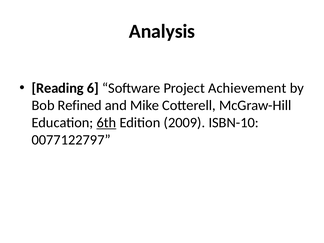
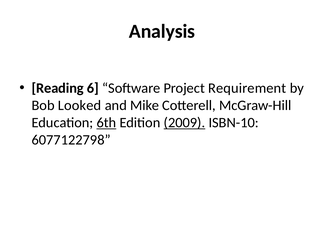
Achievement: Achievement -> Requirement (247, 88)
Refined: Refined -> Looked (80, 105)
2009 underline: none -> present (184, 123)
0077122797: 0077122797 -> 6077122798 (71, 140)
